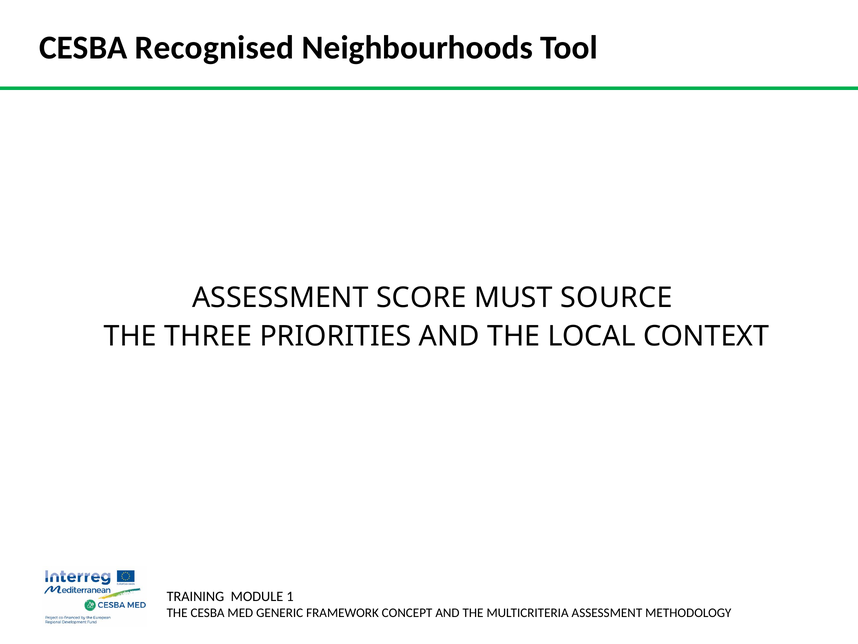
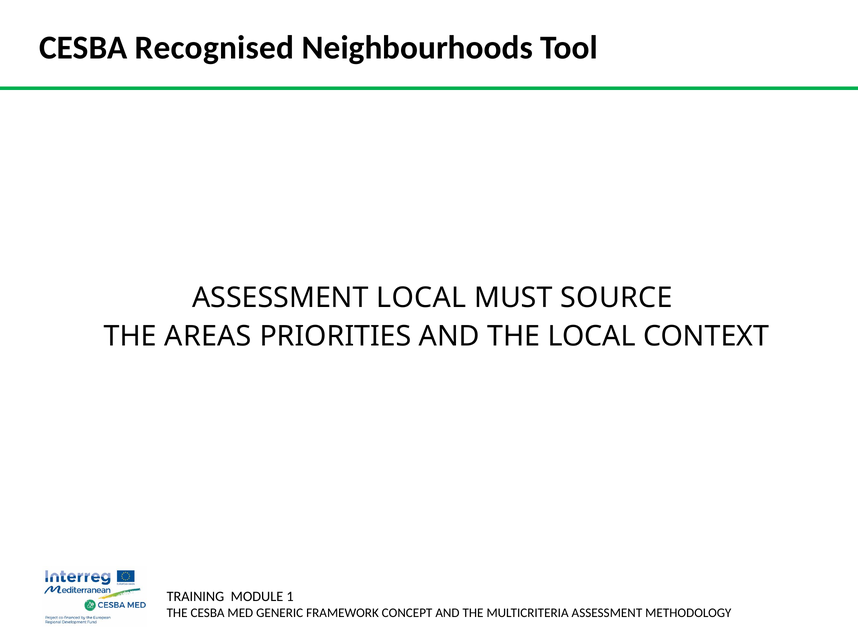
ASSESSMENT SCORE: SCORE -> LOCAL (421, 297)
THREE: THREE -> AREAS (208, 336)
